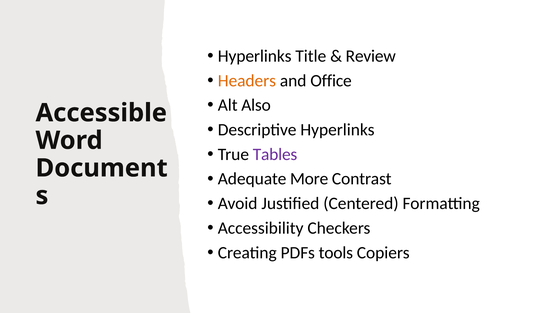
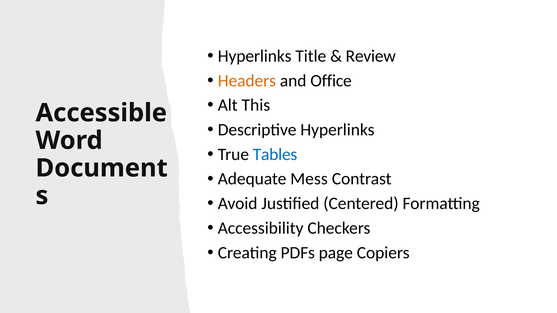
Also: Also -> This (256, 105)
Tables colour: purple -> blue (275, 154)
More: More -> Mess (309, 179)
tools: tools -> page (336, 253)
